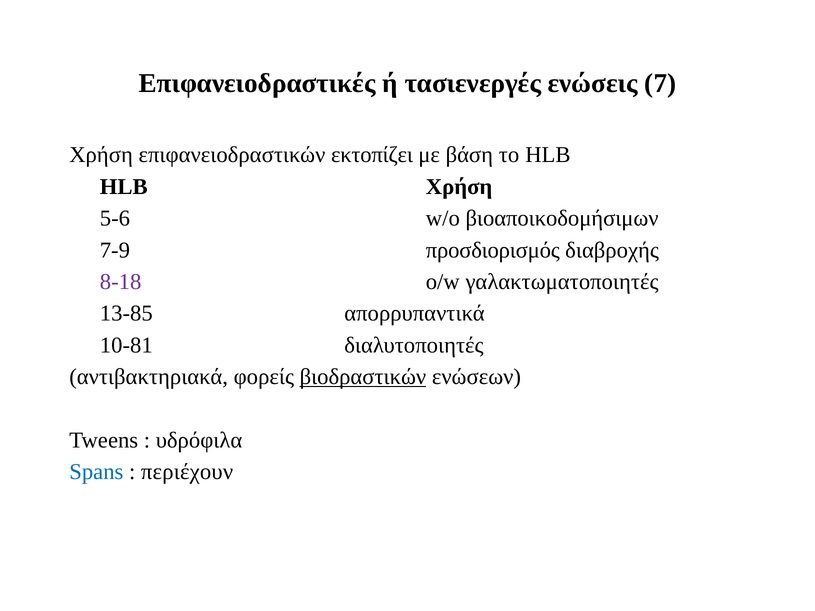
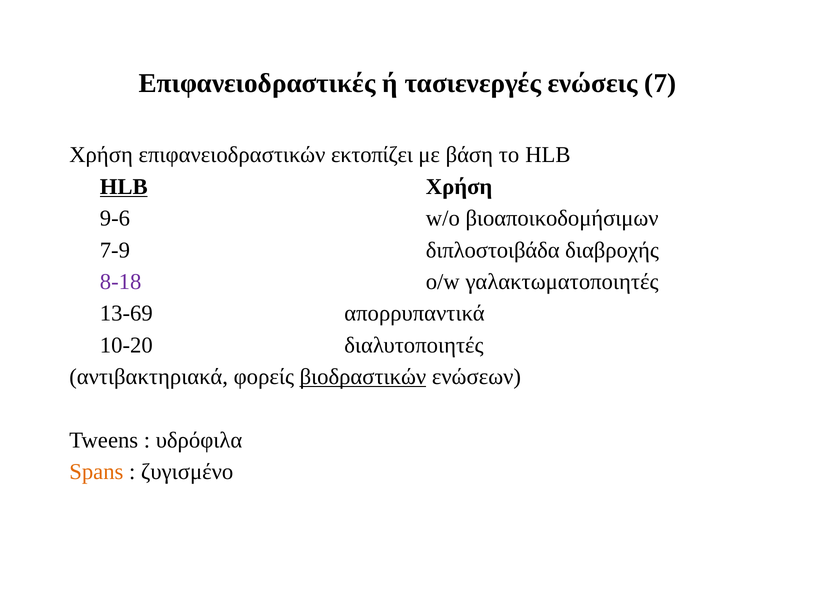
HLB underline: none -> present (124, 187)
5-6: 5-6 -> 9-6 (115, 218)
προσδιορισμός: προσδιορισμός -> διπλοστοιβάδα (493, 250)
13-85: 13-85 -> 13-69 (126, 314)
10-81: 10-81 -> 10-20 (126, 345)
Spans colour: blue -> orange (96, 472)
περιέχουν: περιέχουν -> ζυγισμένο (187, 472)
